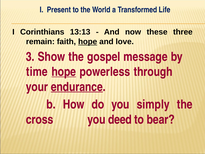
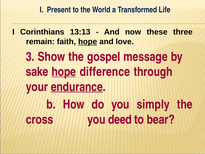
time: time -> sake (37, 72)
powerless: powerless -> difference (105, 72)
